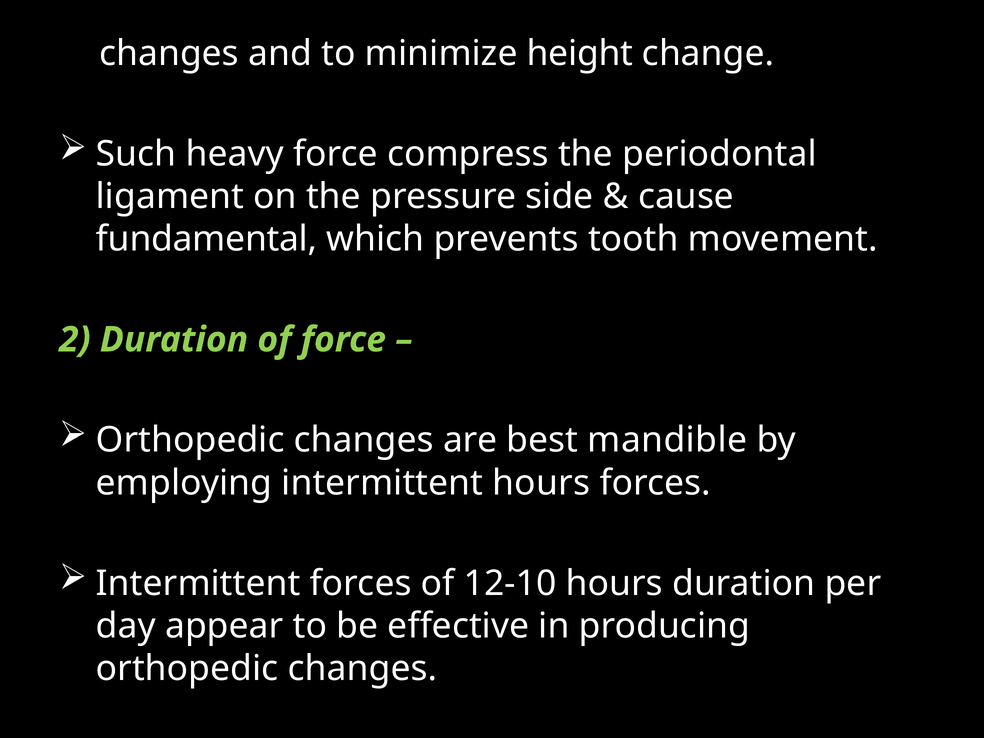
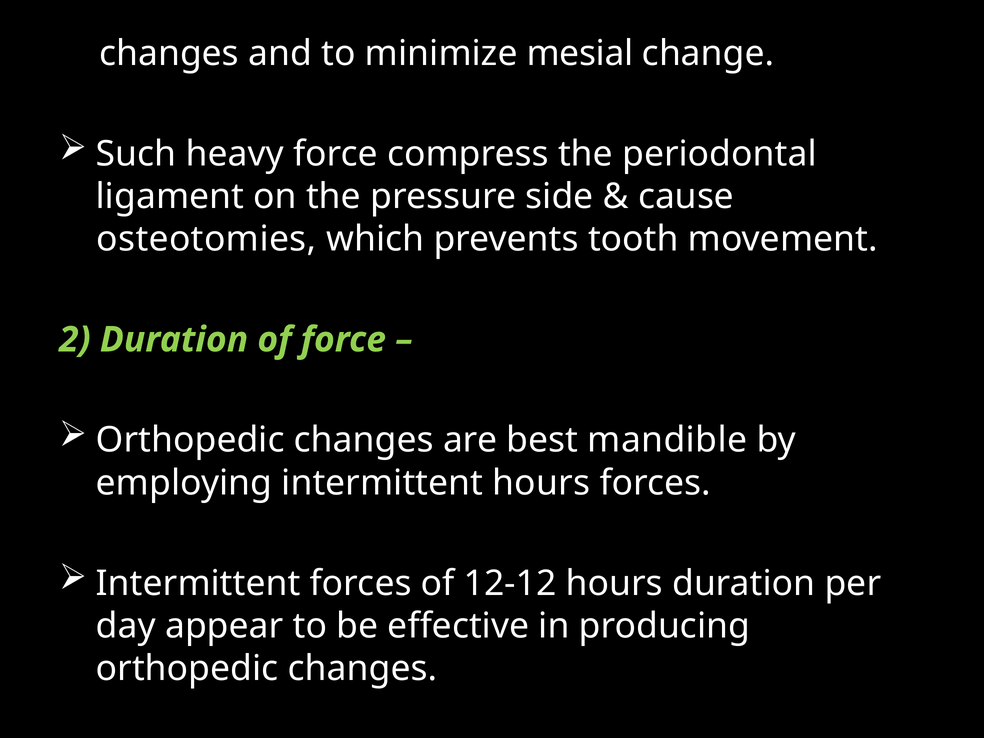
height: height -> mesial (580, 53)
fundamental: fundamental -> osteotomies (206, 239)
12-10: 12-10 -> 12-12 (510, 583)
